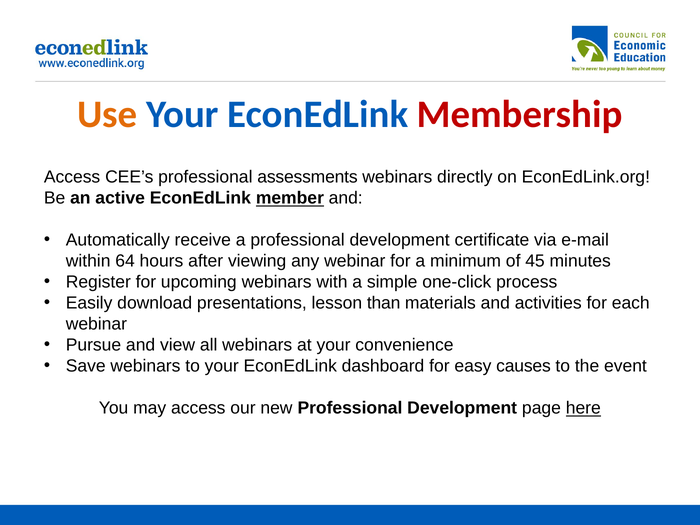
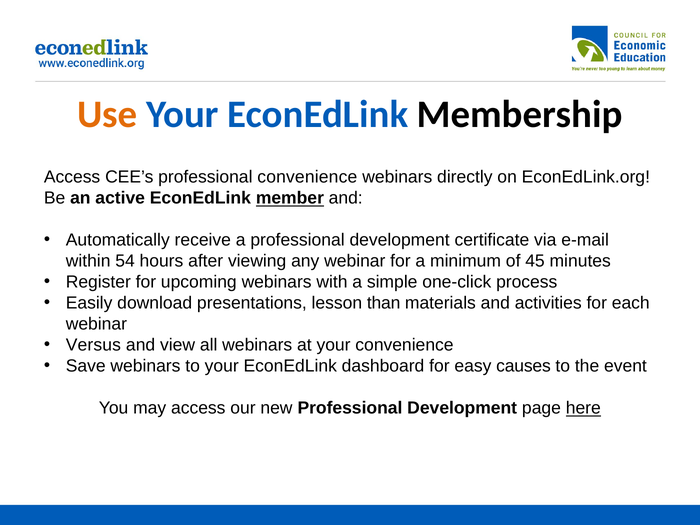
Membership colour: red -> black (520, 115)
professional assessments: assessments -> convenience (307, 177)
64: 64 -> 54 (125, 261)
Pursue: Pursue -> Versus (93, 345)
